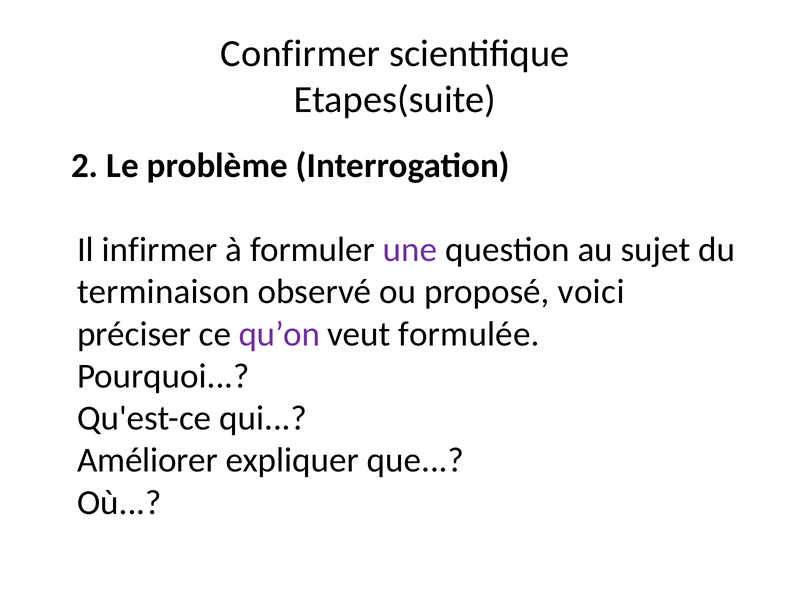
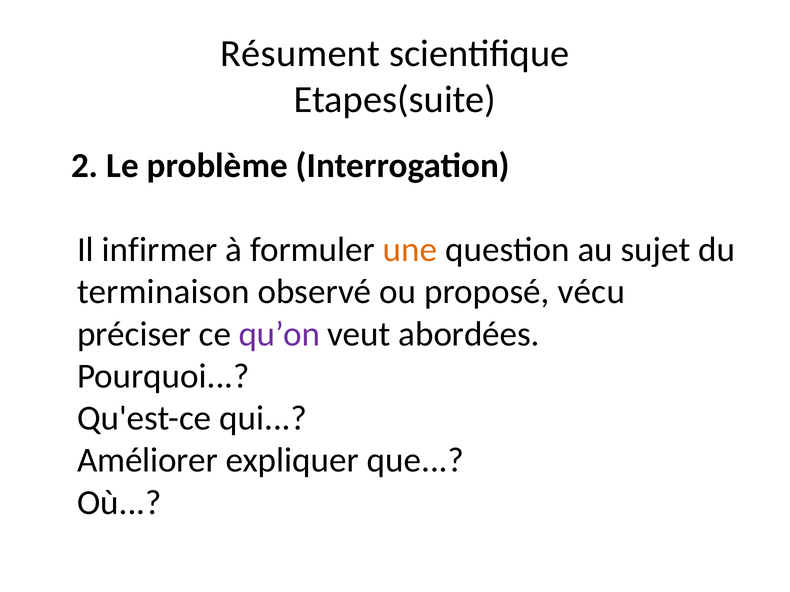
Confirmer: Confirmer -> Résument (300, 53)
une colour: purple -> orange (410, 250)
voici: voici -> vécu (591, 292)
formulée: formulée -> abordées (469, 334)
